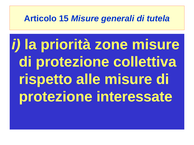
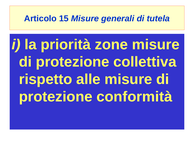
interessate: interessate -> conformità (134, 97)
